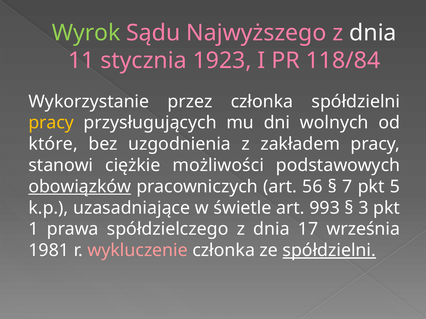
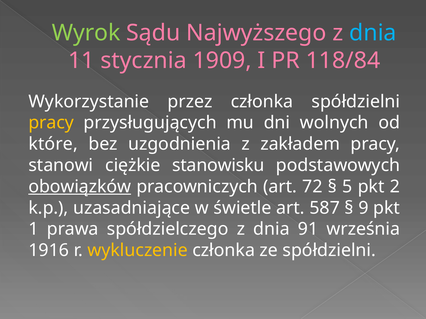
dnia colour: white -> light blue (373, 33)
1923: 1923 -> 1909 (222, 60)
możliwości: możliwości -> stanowisku (218, 166)
56: 56 -> 72 (312, 187)
7: 7 -> 5 (347, 187)
5: 5 -> 2 (395, 187)
993: 993 -> 587 (325, 208)
3: 3 -> 9 (363, 208)
17: 17 -> 91 (308, 230)
1981: 1981 -> 1916 (49, 251)
wykluczenie colour: pink -> yellow (138, 251)
spółdzielni underline: present -> none (329, 251)
